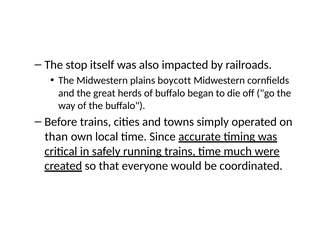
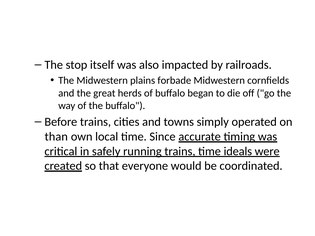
boycott: boycott -> forbade (174, 81)
much: much -> ideals (238, 151)
